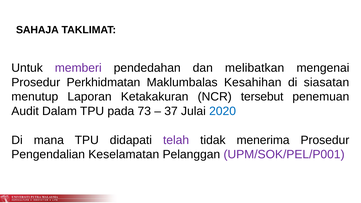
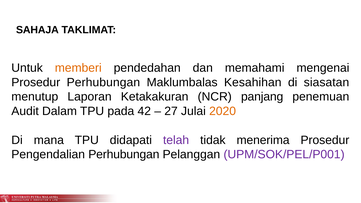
memberi colour: purple -> orange (78, 68)
melibatkan: melibatkan -> memahami (255, 68)
Prosedur Perkhidmatan: Perkhidmatan -> Perhubungan (103, 82)
tersebut: tersebut -> panjang (262, 97)
73: 73 -> 42 (144, 111)
37: 37 -> 27 (171, 111)
2020 colour: blue -> orange (223, 111)
Pengendalian Keselamatan: Keselamatan -> Perhubungan (124, 155)
